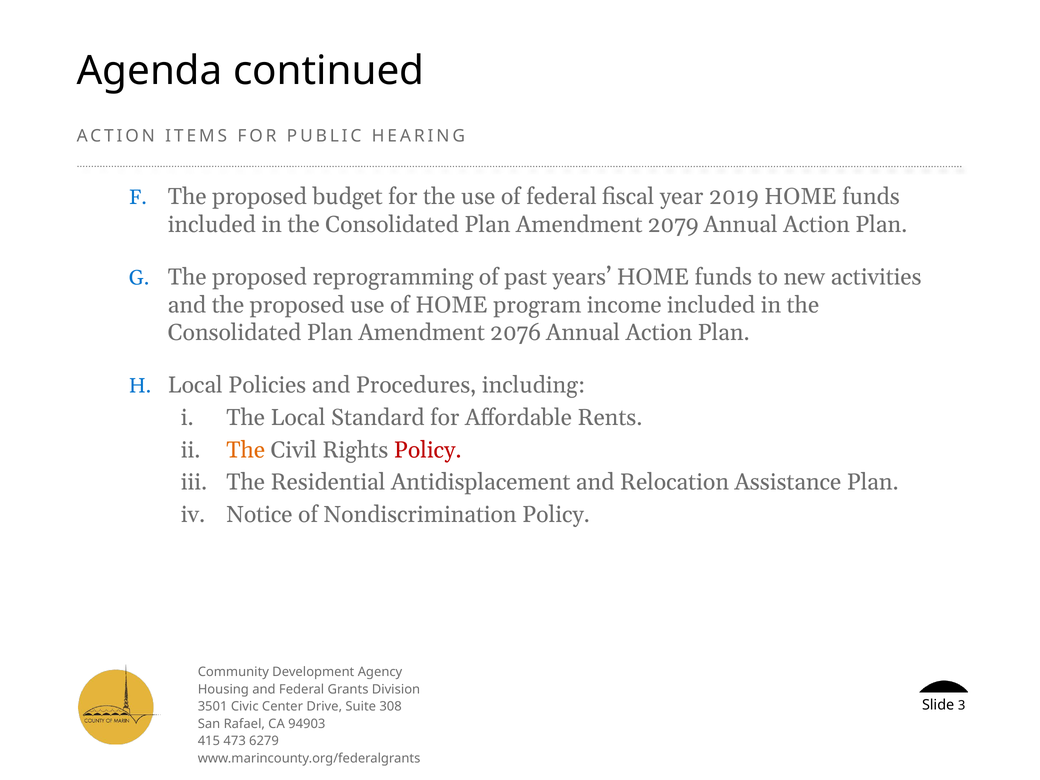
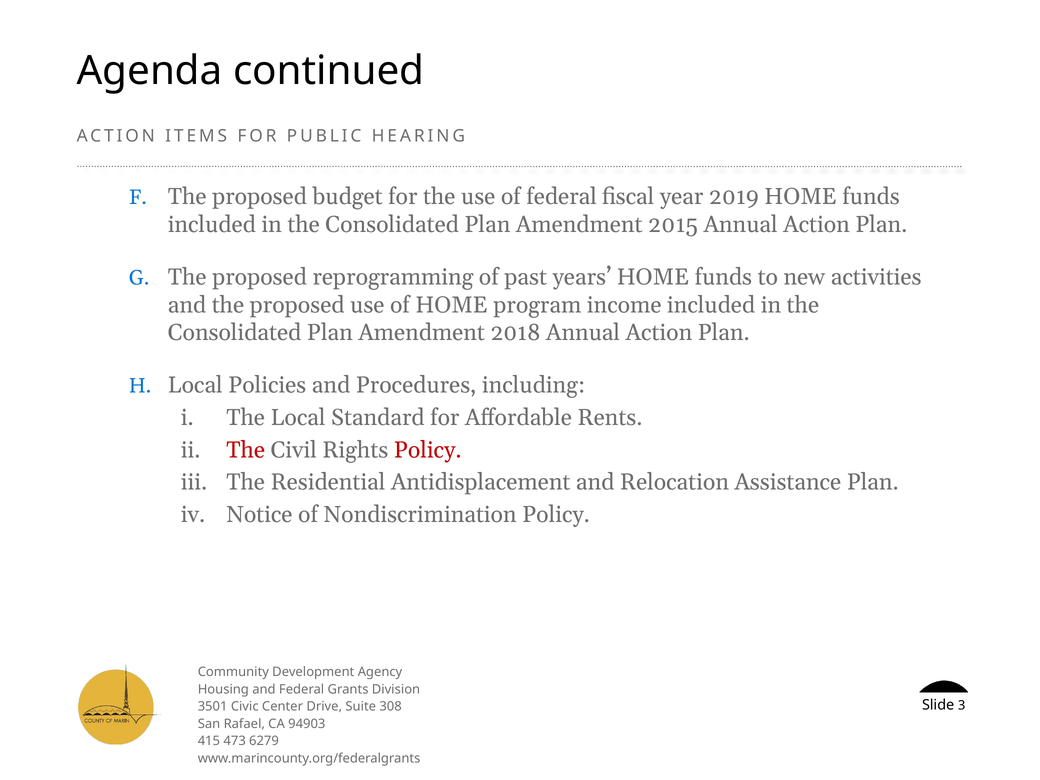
2079: 2079 -> 2015 (673, 225)
2076: 2076 -> 2018 (516, 333)
The colour: orange -> red (246, 450)
